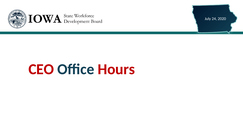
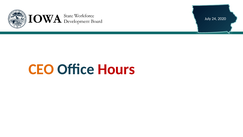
CEO colour: red -> orange (41, 69)
